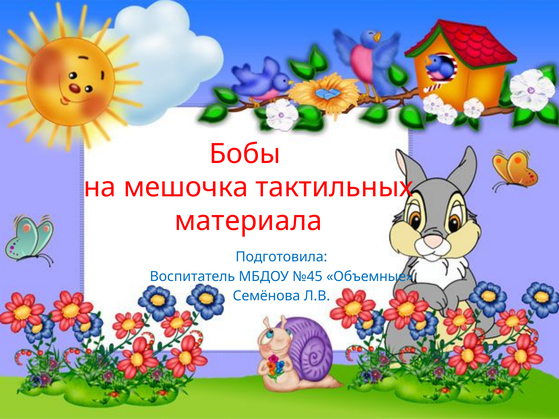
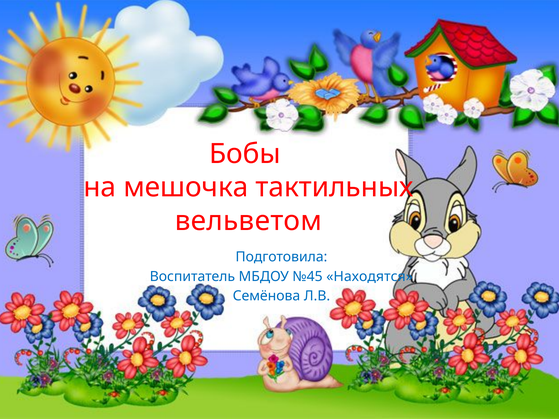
материала: материала -> вельветом (248, 221)
Объемные: Объемные -> Находятся (370, 277)
